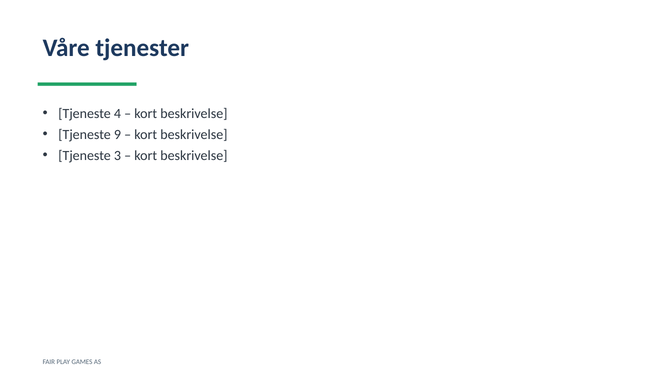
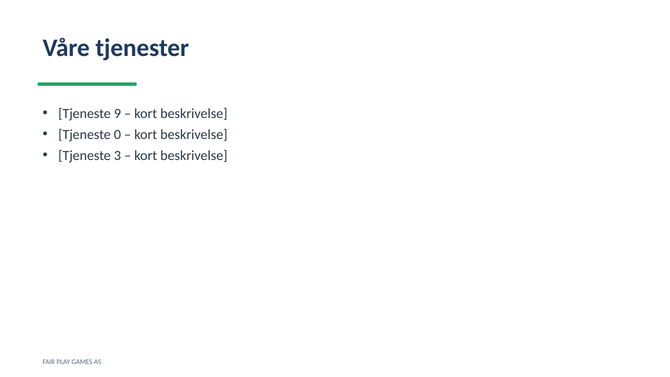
4: 4 -> 9 (117, 113)
9: 9 -> 0 (117, 134)
